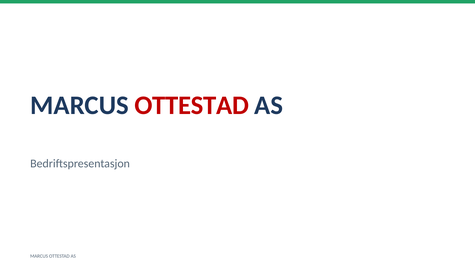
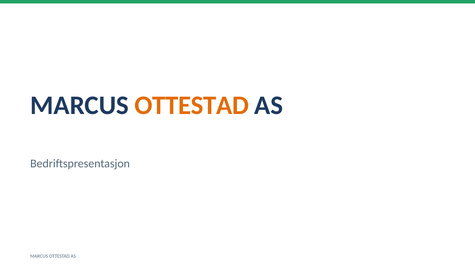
OTTESTAD colour: red -> orange (192, 105)
